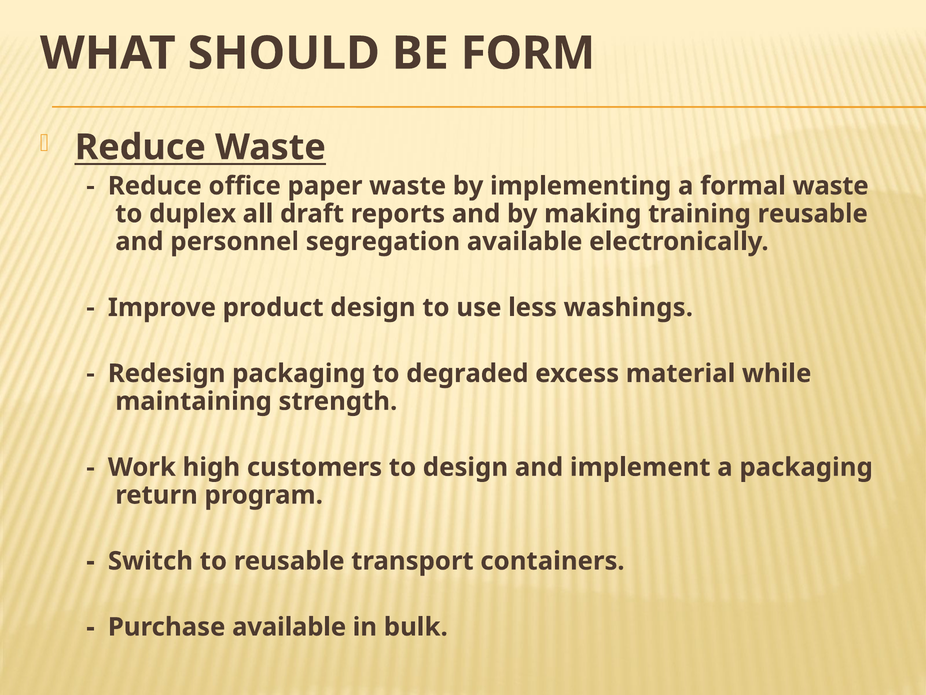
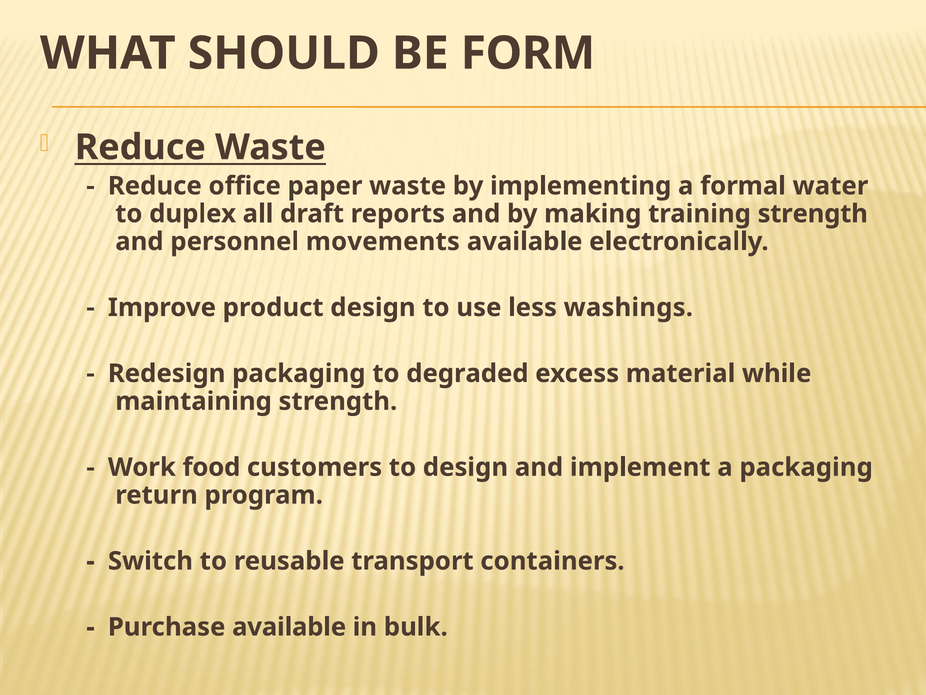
formal waste: waste -> water (830, 186)
training reusable: reusable -> strength (813, 214)
segregation: segregation -> movements (383, 241)
high: high -> food (211, 467)
